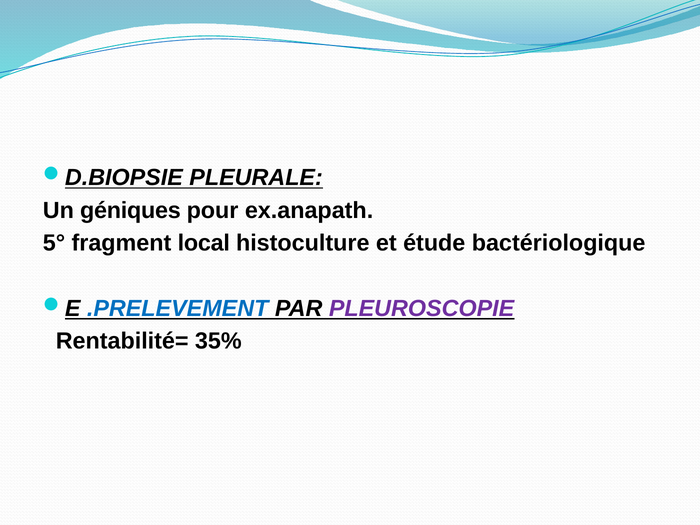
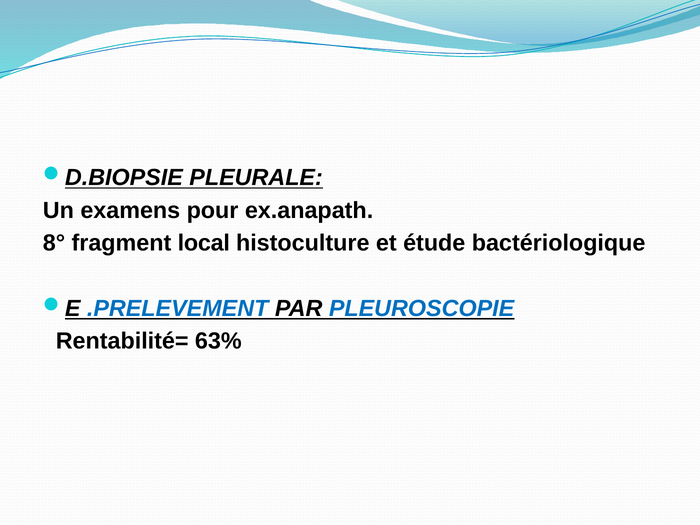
géniques: géniques -> examens (130, 210)
5°: 5° -> 8° (54, 243)
PLEUROSCOPIE colour: purple -> blue (422, 308)
35%: 35% -> 63% (218, 341)
